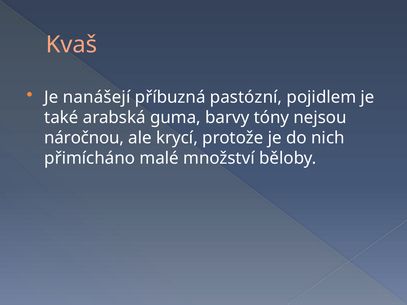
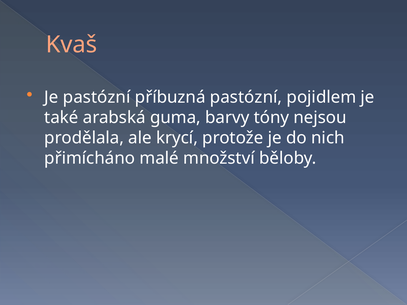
Je nanášejí: nanášejí -> pastózní (97, 97)
náročnou: náročnou -> prodělala (84, 138)
